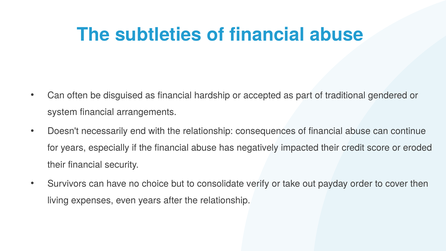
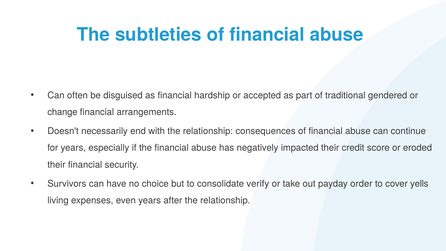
system: system -> change (62, 112)
then: then -> yells (419, 184)
